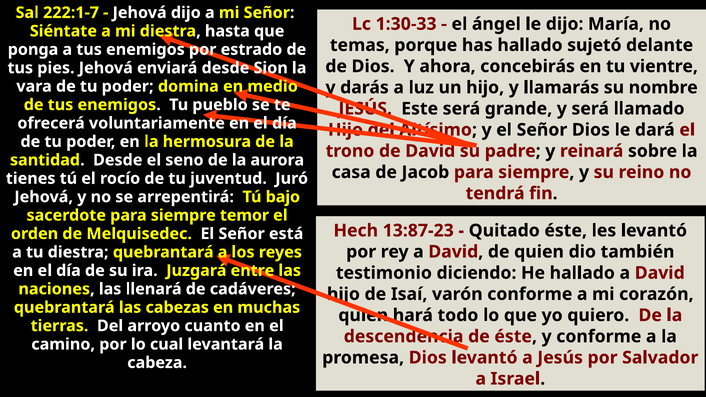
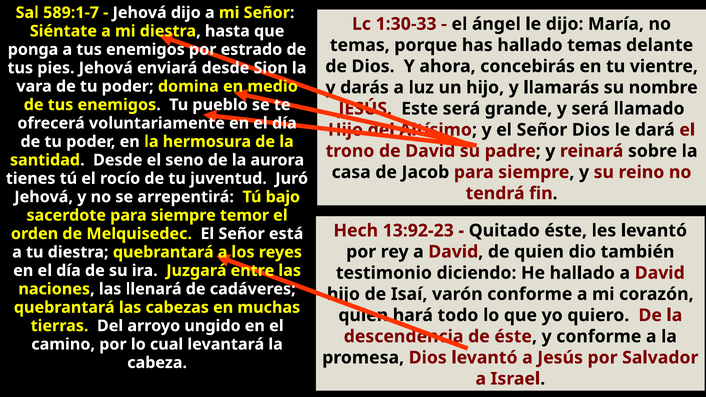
222:1-7: 222:1-7 -> 589:1-7 (71, 13)
hallado sujetó: sujetó -> temas (594, 45)
13:87-23: 13:87-23 -> 13:92-23 (418, 231)
cuanto: cuanto -> ungido (213, 326)
